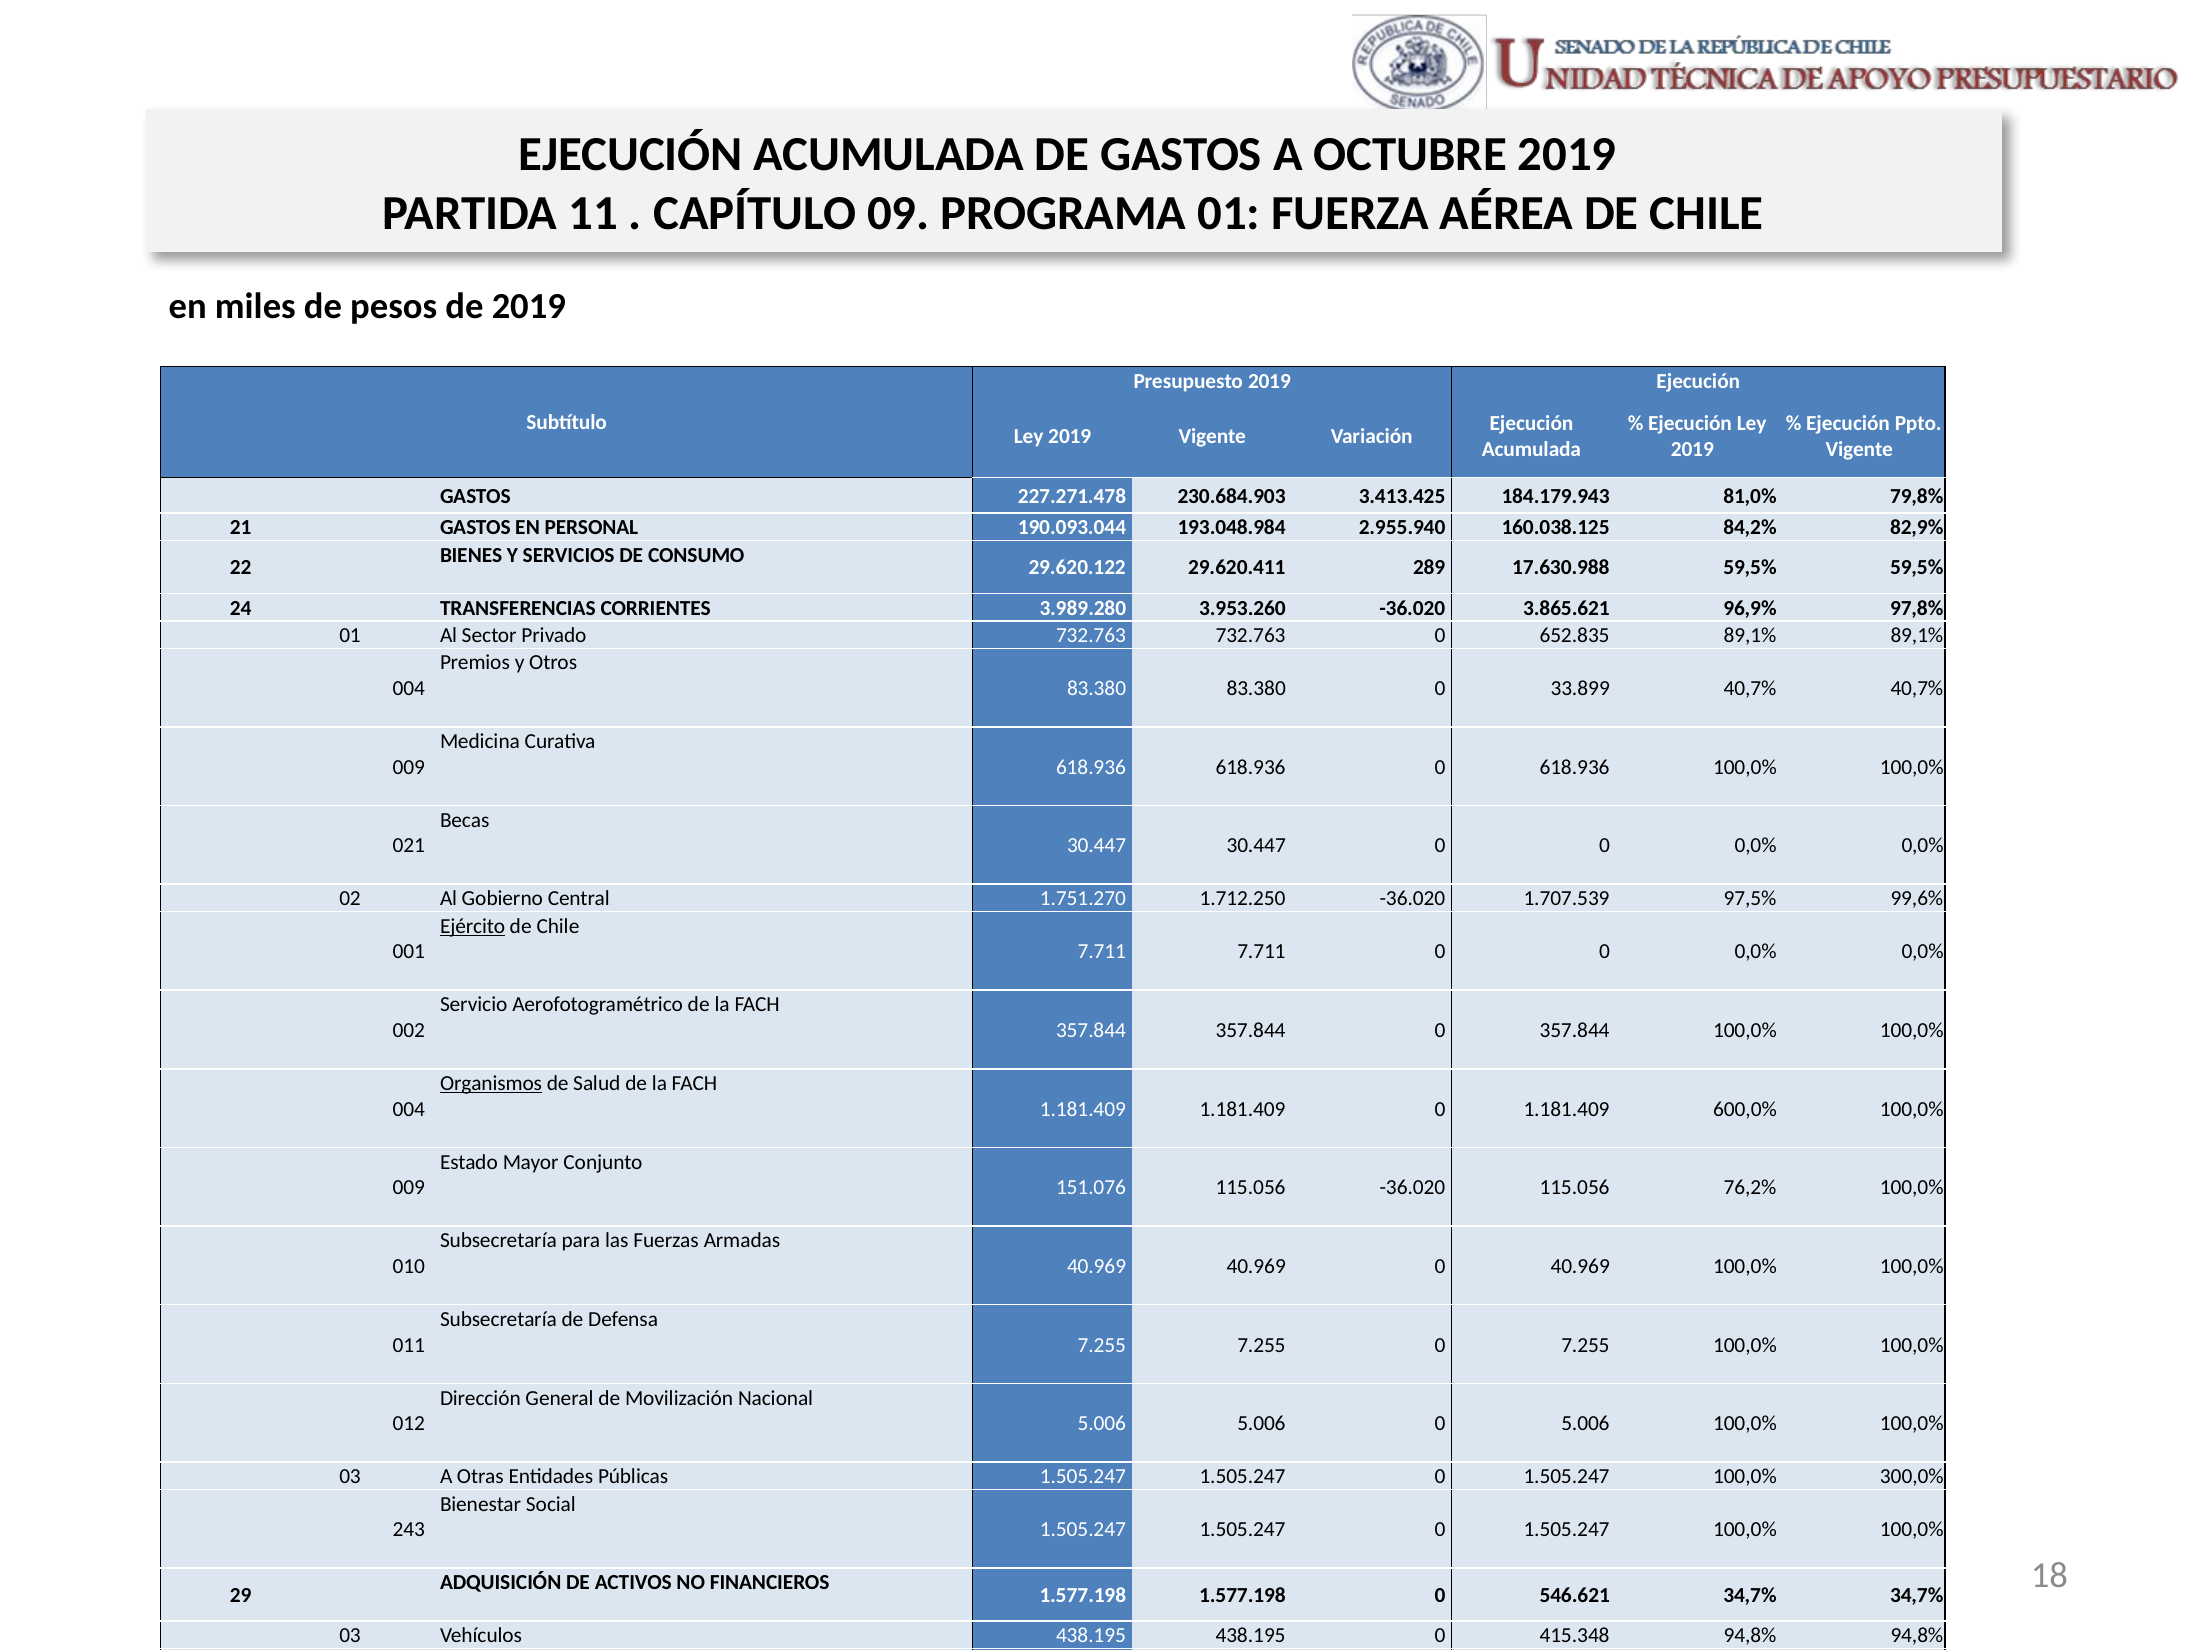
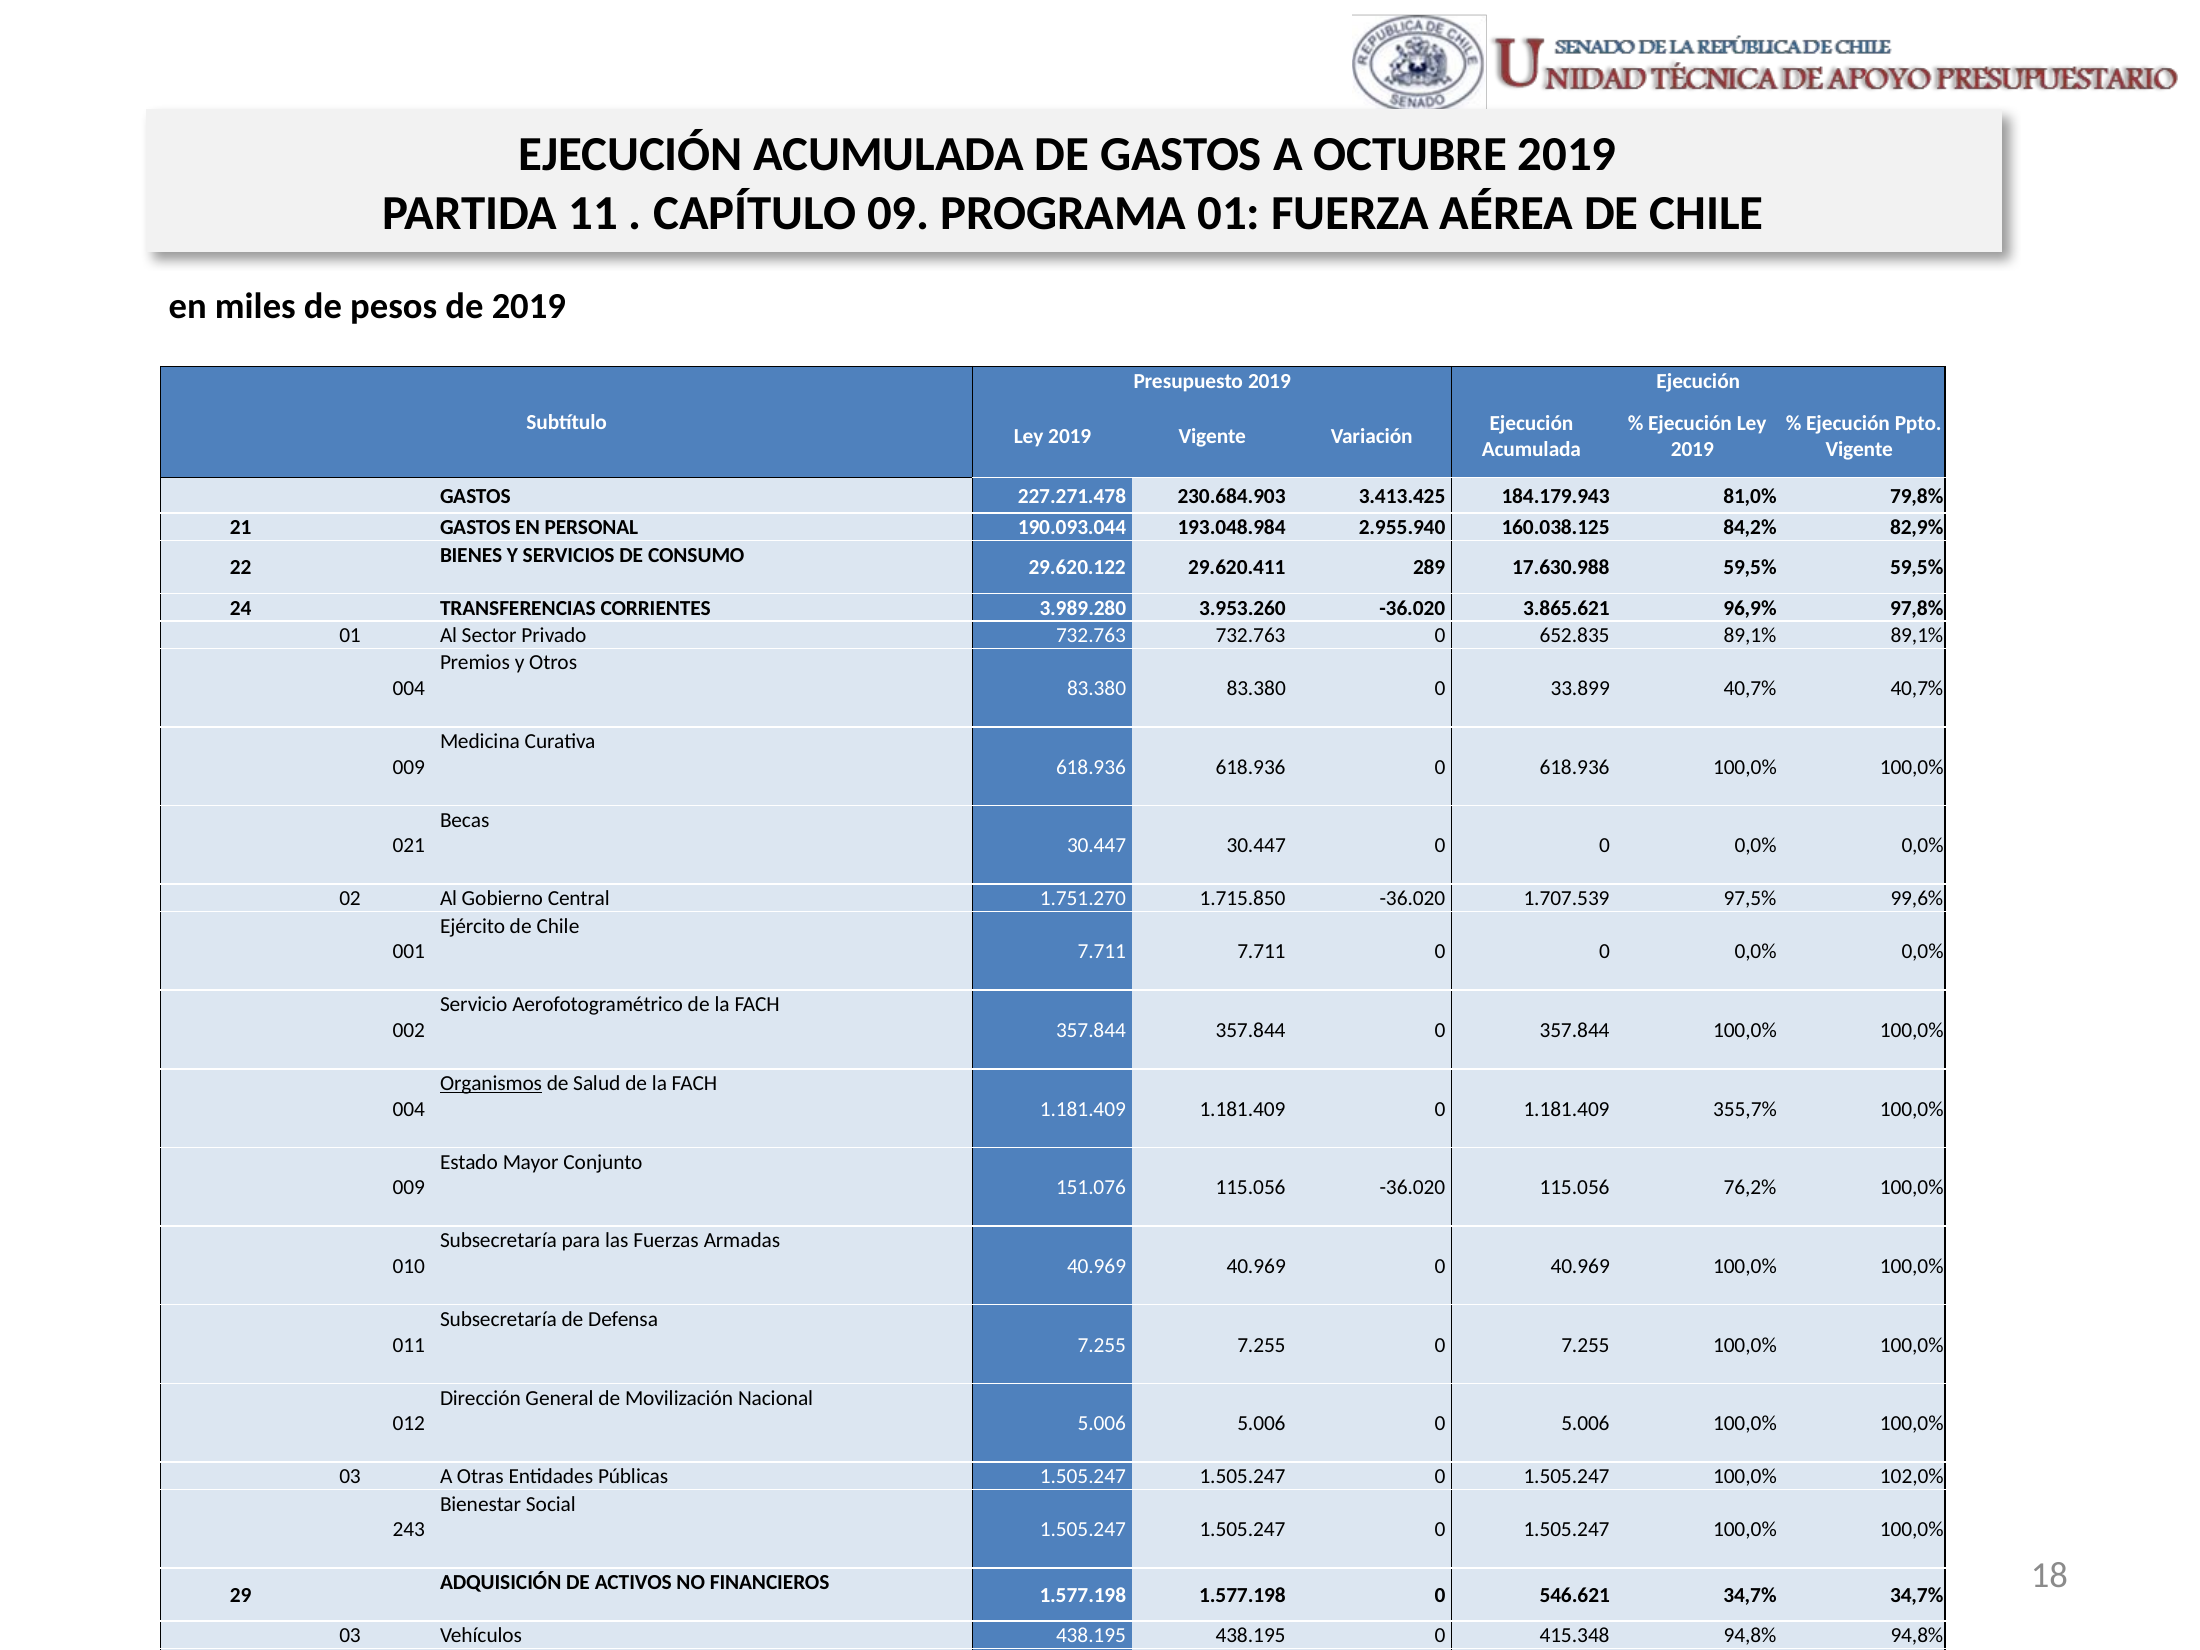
1.712.250: 1.712.250 -> 1.715.850 (1243, 899)
Ejército underline: present -> none (473, 926)
600,0%: 600,0% -> 355,7% (1745, 1109)
300,0%: 300,0% -> 102,0% (1912, 1477)
